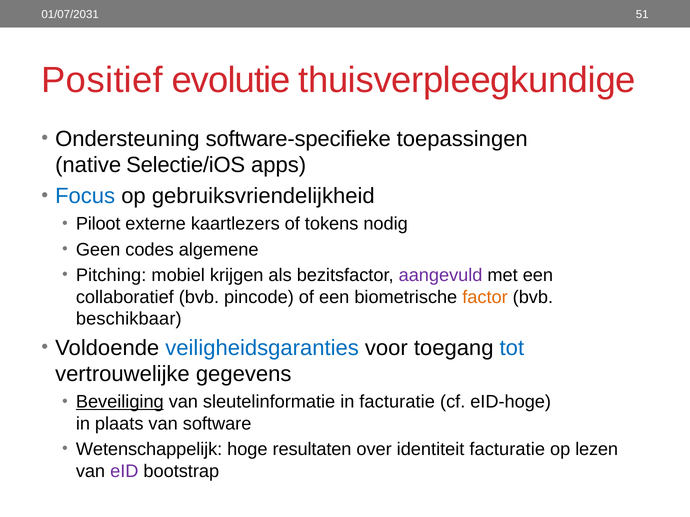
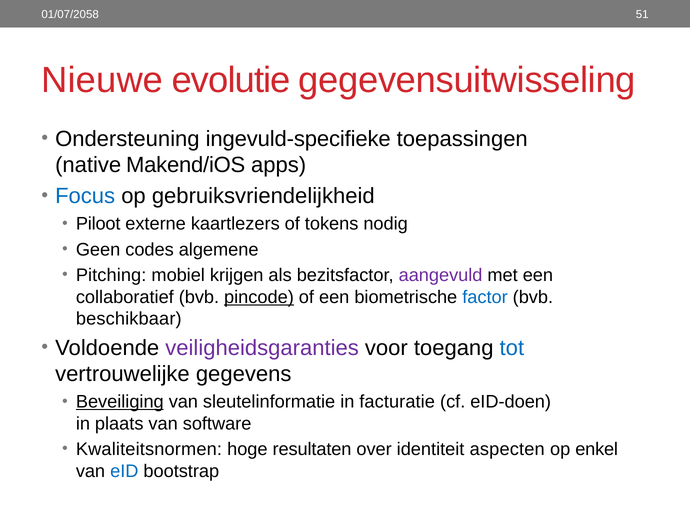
01/07/2031: 01/07/2031 -> 01/07/2058 (70, 15)
Positief: Positief -> Nieuwe (102, 80)
thuisverpleegkundige: thuisverpleegkundige -> gegevensuitwisseling (467, 80)
software-specifieke: software-specifieke -> ingevuld-specifieke (298, 139)
Selectie/iOS: Selectie/iOS -> Makend/iOS (186, 165)
pincode underline: none -> present (259, 297)
factor colour: orange -> blue (485, 297)
veiligheidsgaranties colour: blue -> purple (262, 348)
eID-hoge: eID-hoge -> eID-doen (511, 402)
Wetenschappelijk: Wetenschappelijk -> Kwaliteitsnormen (149, 450)
identiteit facturatie: facturatie -> aspecten (507, 450)
lezen: lezen -> enkel (597, 450)
eID colour: purple -> blue (124, 472)
